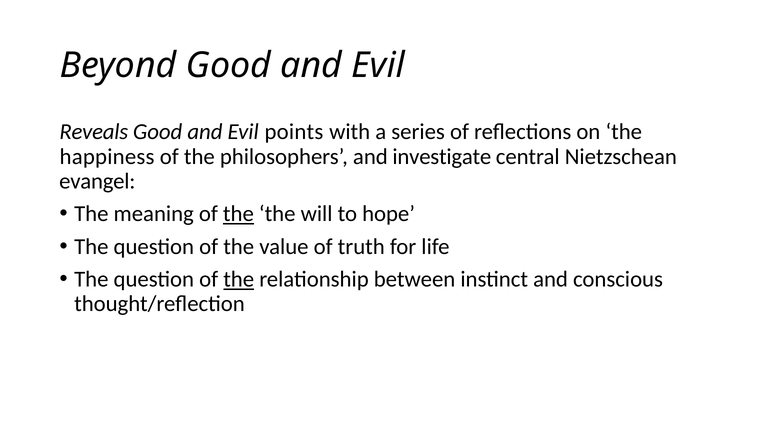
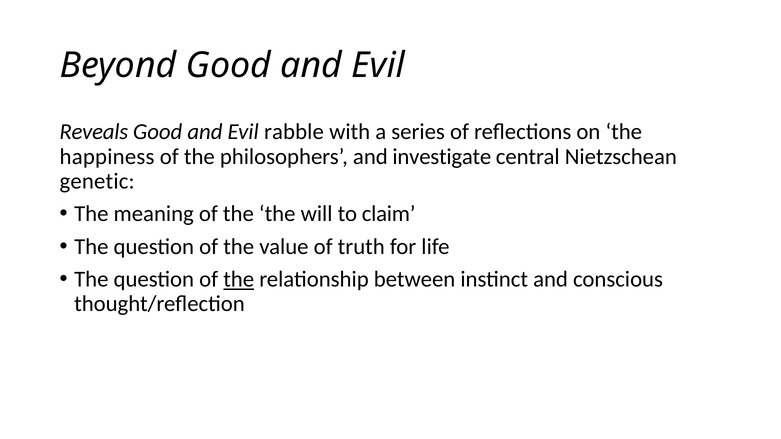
points: points -> rabble (294, 132)
evangel: evangel -> genetic (97, 181)
the underline: present -> none (238, 214)
hope: hope -> claim (389, 214)
